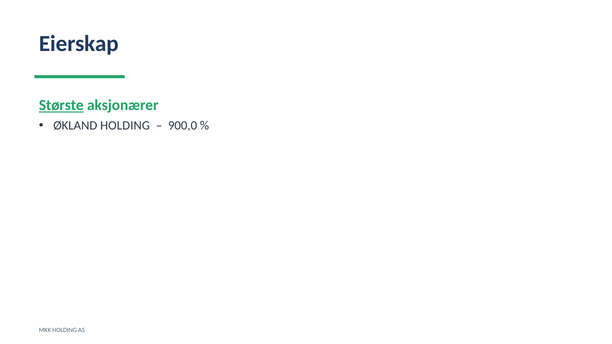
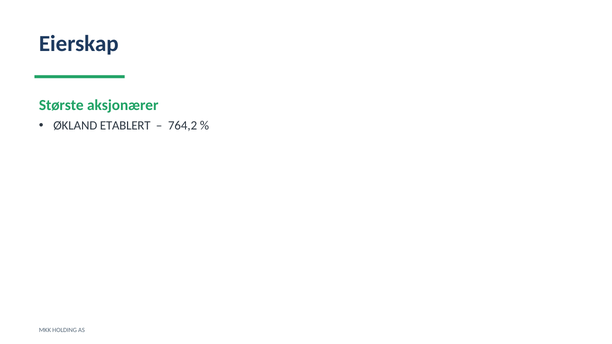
Største underline: present -> none (61, 105)
ØKLAND HOLDING: HOLDING -> ETABLERT (125, 126)
900,0: 900,0 -> 764,2 (183, 126)
